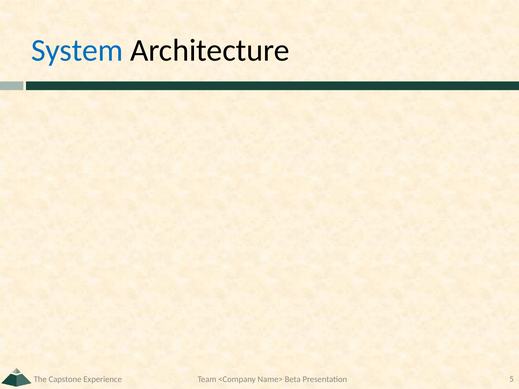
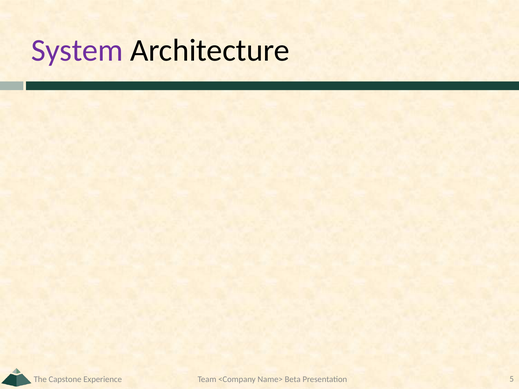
System colour: blue -> purple (77, 50)
